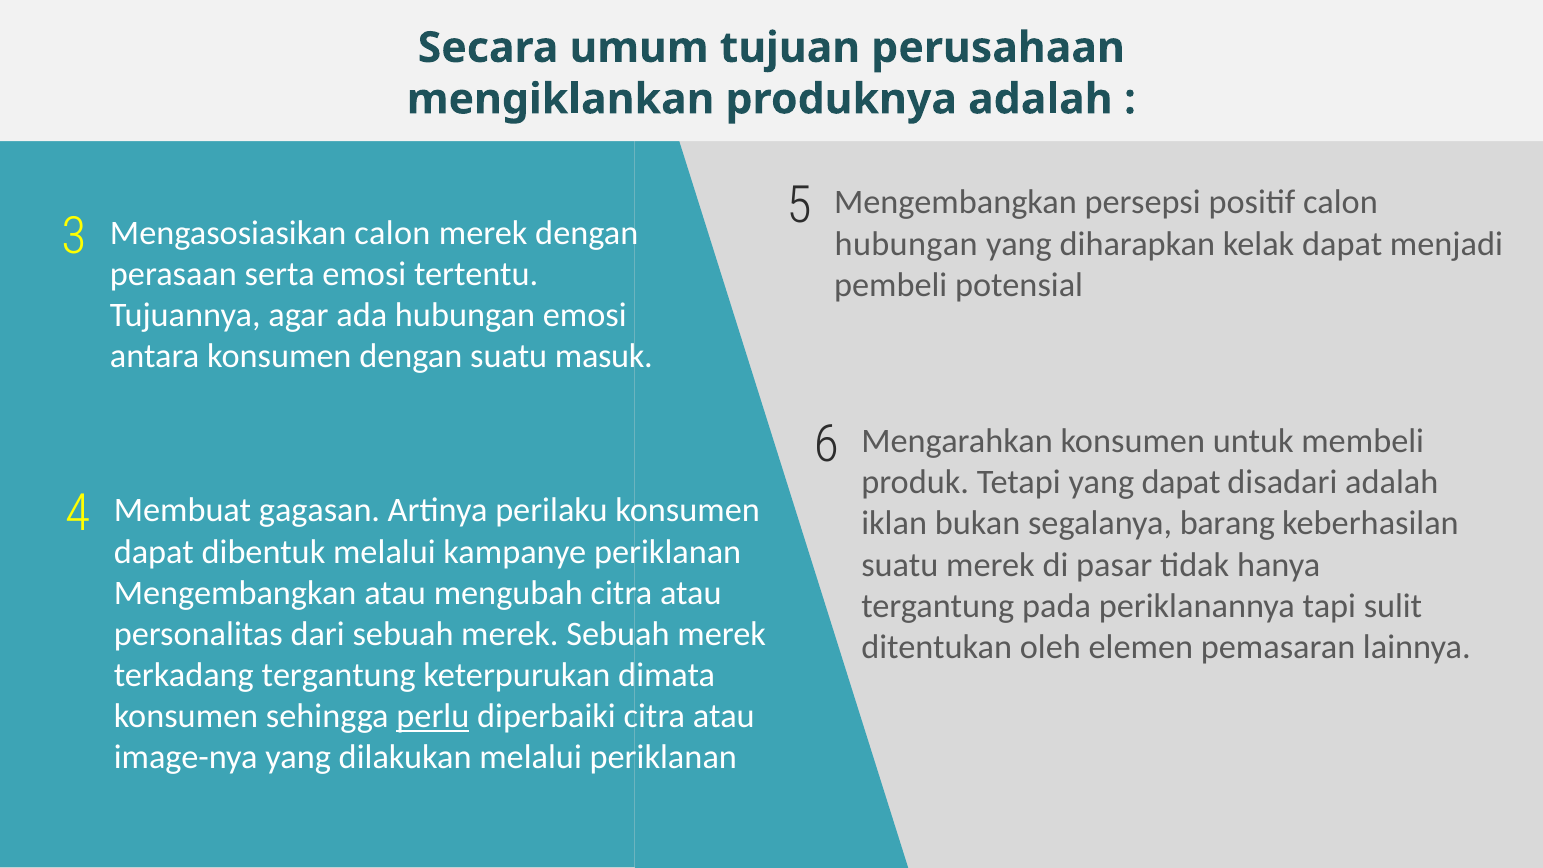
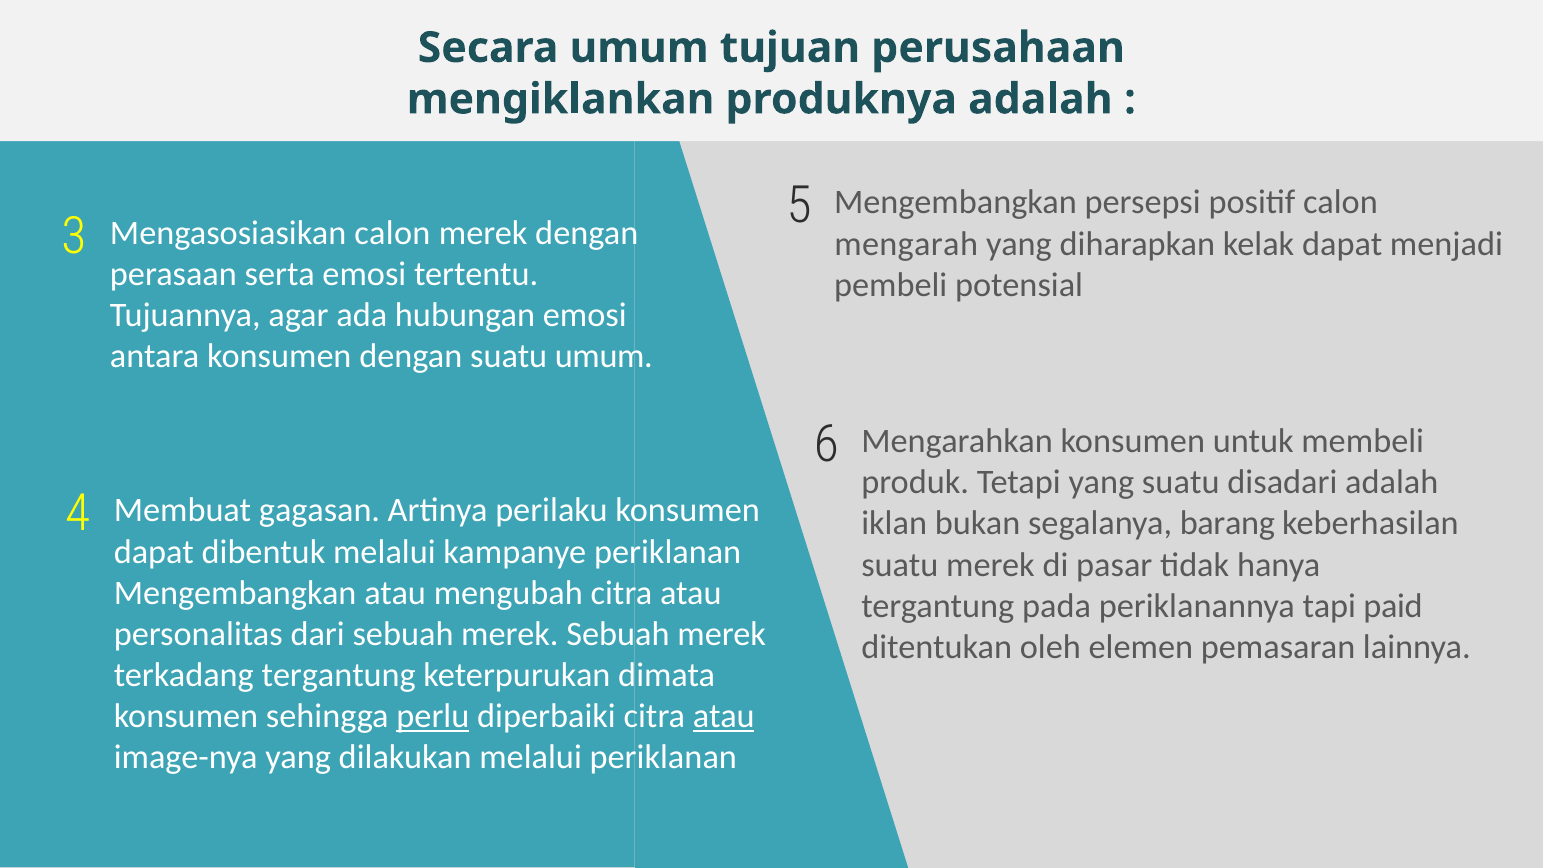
hubungan: hubungan -> mengarah (906, 244)
suatu masuk: masuk -> umum (604, 356)
yang dapat: dapat -> suatu (1181, 482)
sulit: sulit -> paid (1393, 606)
atau underline: none -> present (724, 716)
